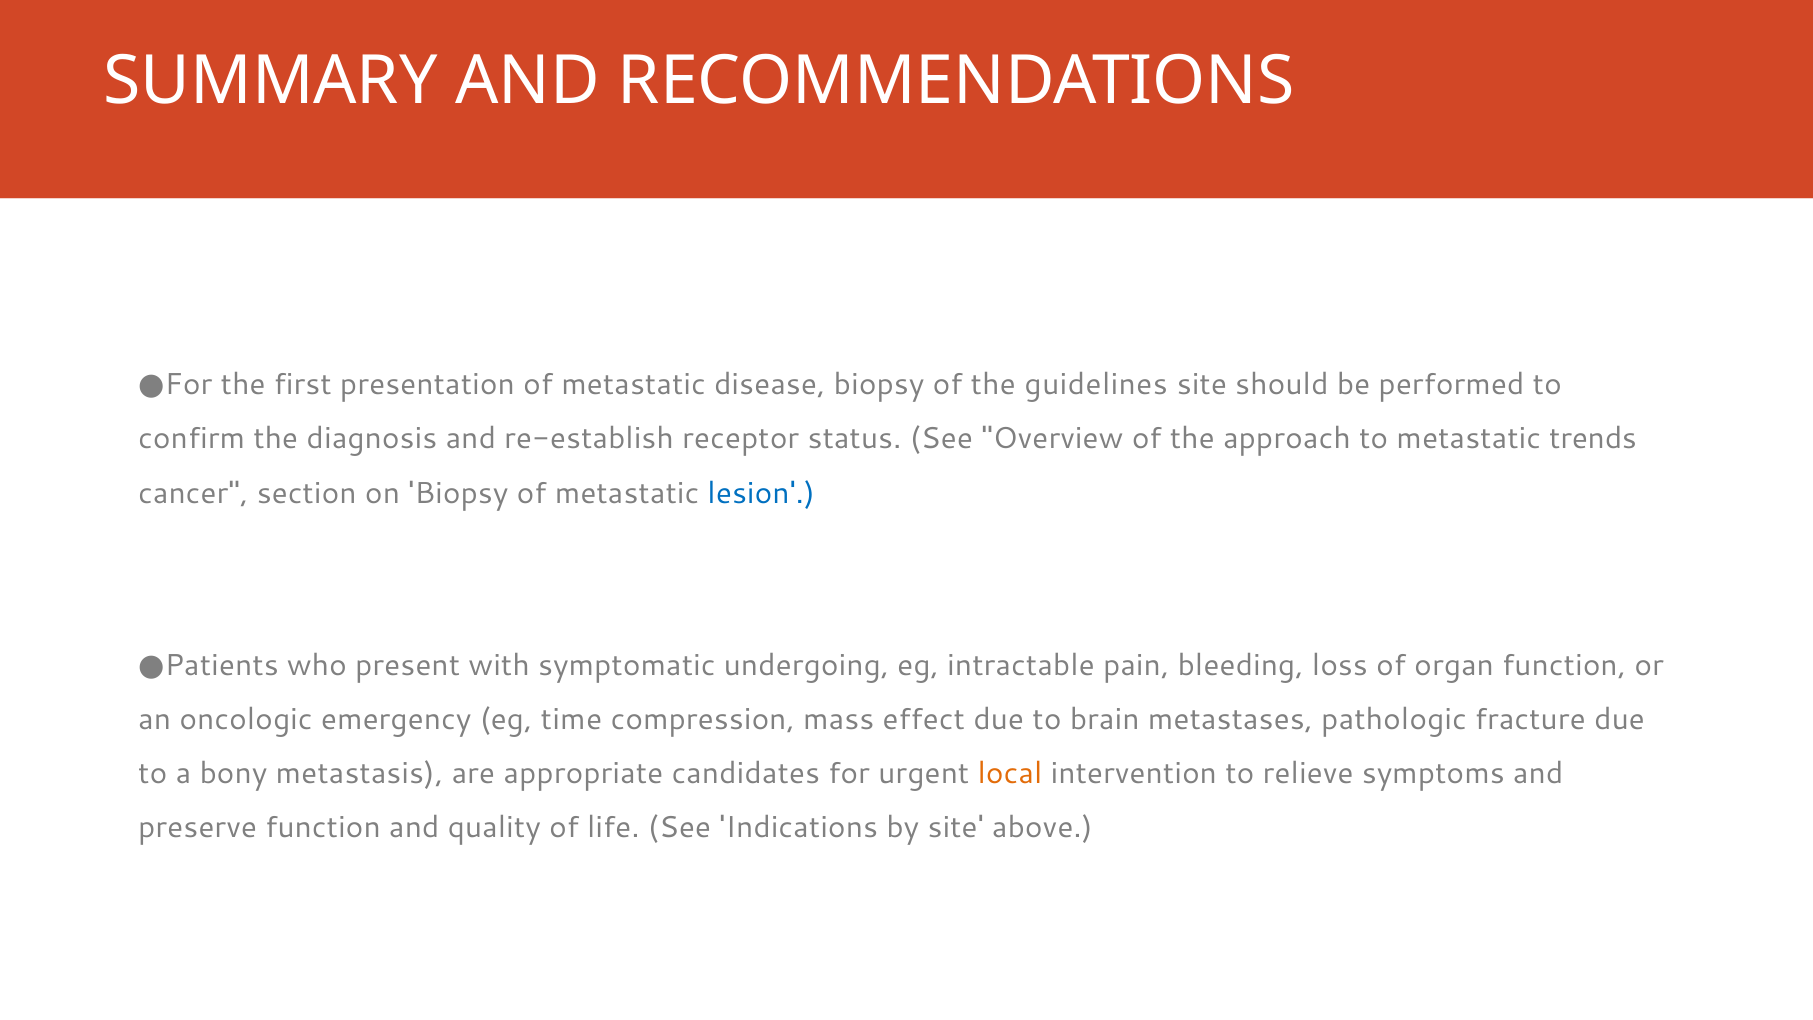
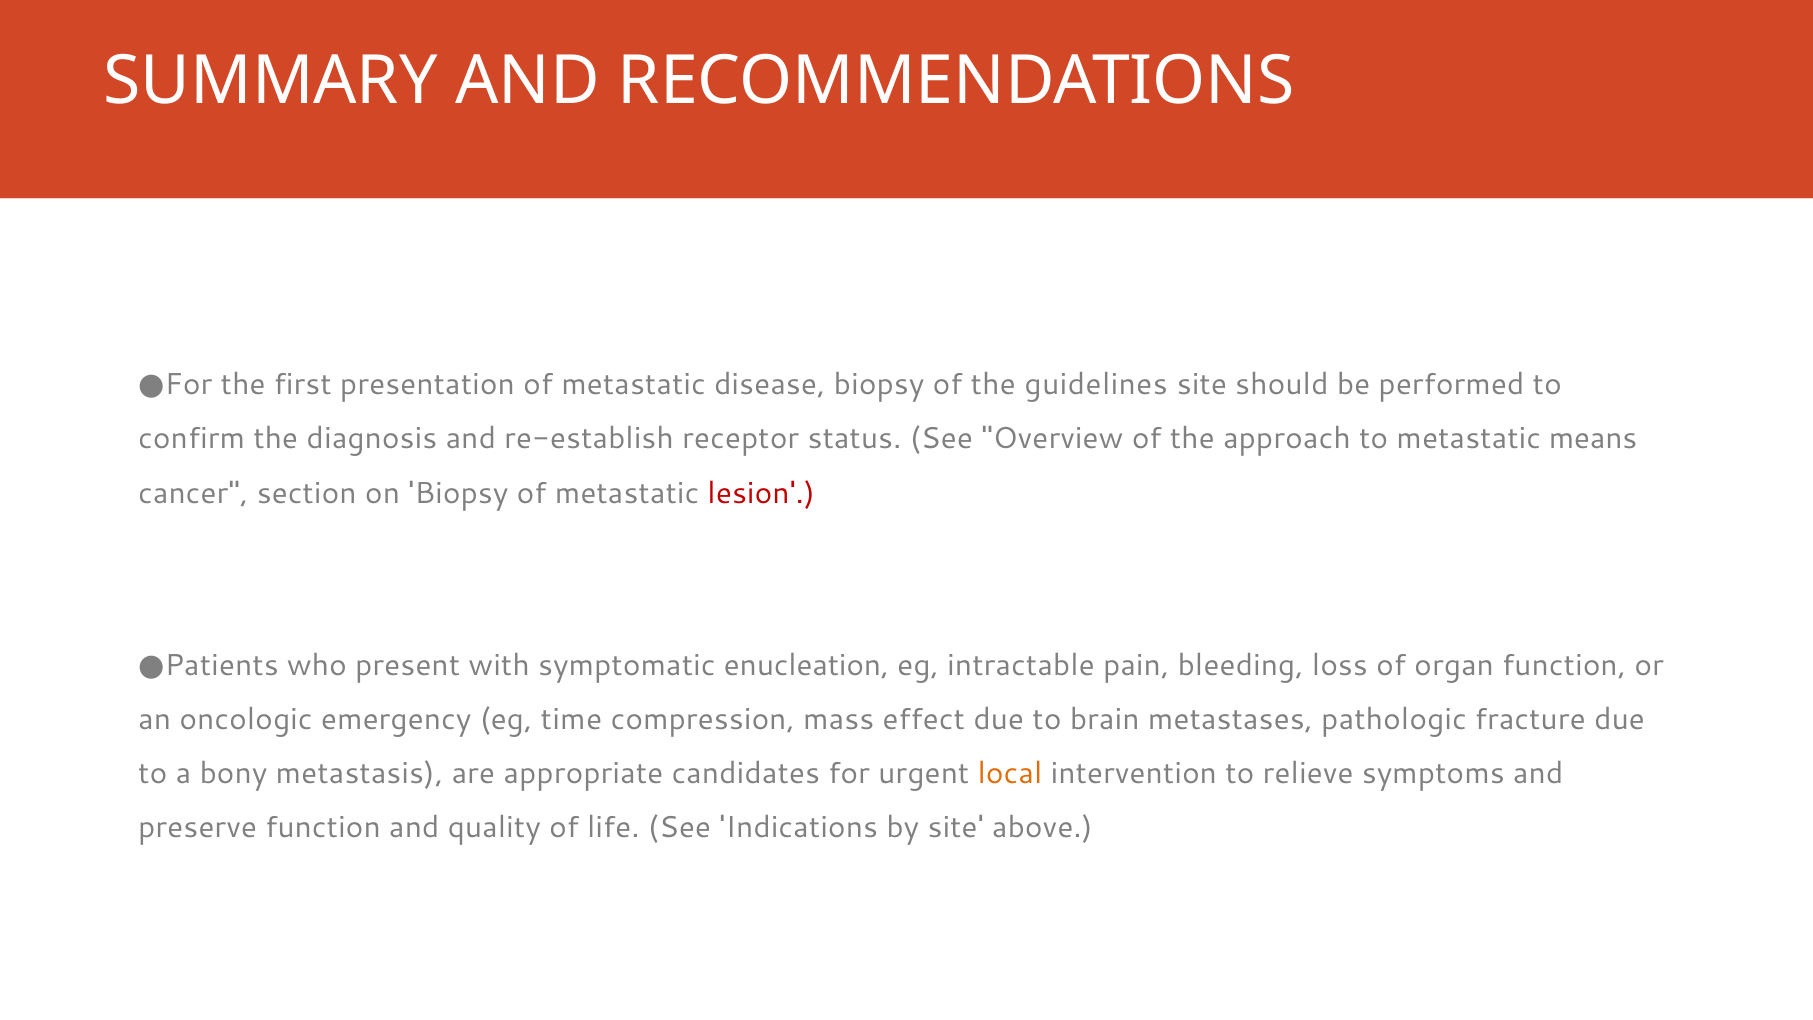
trends: trends -> means (1593, 439)
lesion colour: blue -> red (761, 493)
undergoing: undergoing -> enucleation (807, 665)
